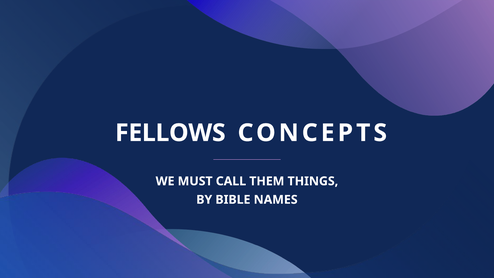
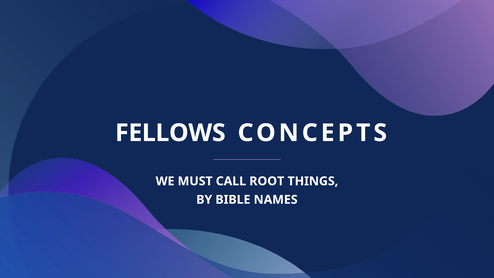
THEM: THEM -> ROOT (267, 181)
